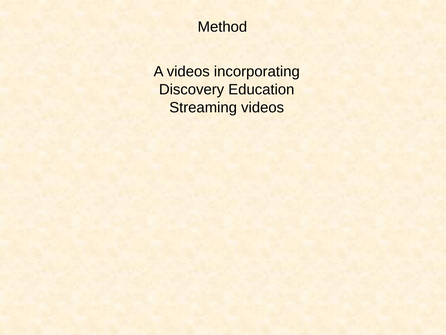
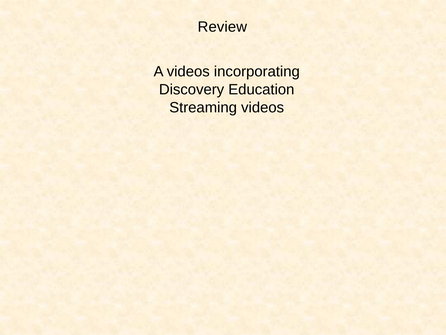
Method: Method -> Review (222, 27)
